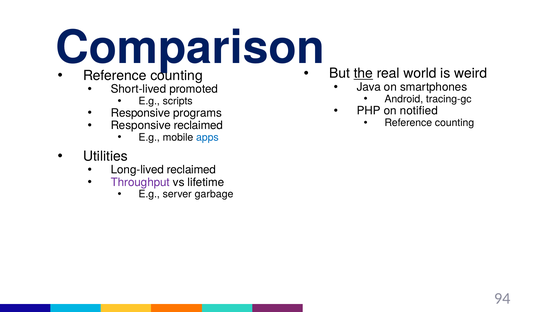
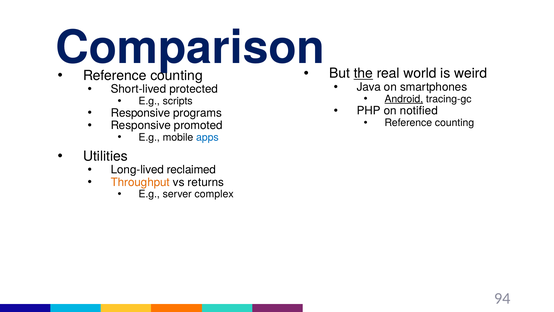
promoted: promoted -> protected (194, 89)
Android underline: none -> present (404, 99)
Responsive reclaimed: reclaimed -> promoted (198, 125)
Throughput colour: purple -> orange (140, 182)
lifetime: lifetime -> returns (206, 182)
garbage: garbage -> complex (214, 194)
